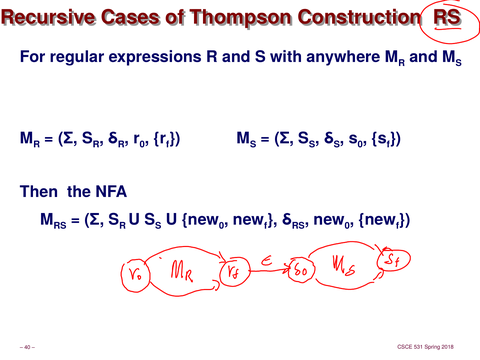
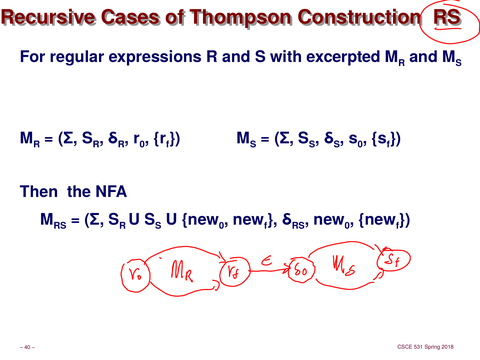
anywhere: anywhere -> excerpted (344, 57)
